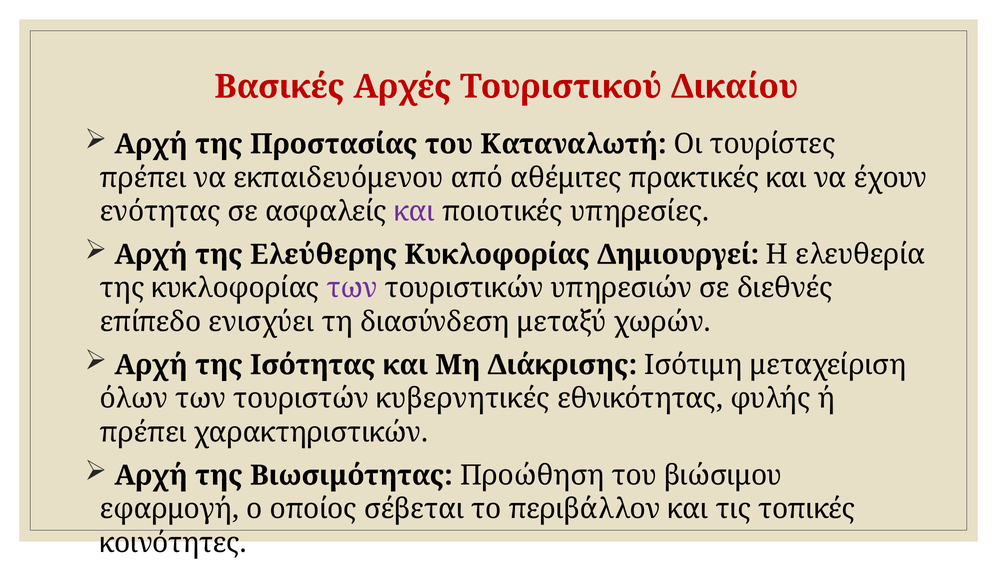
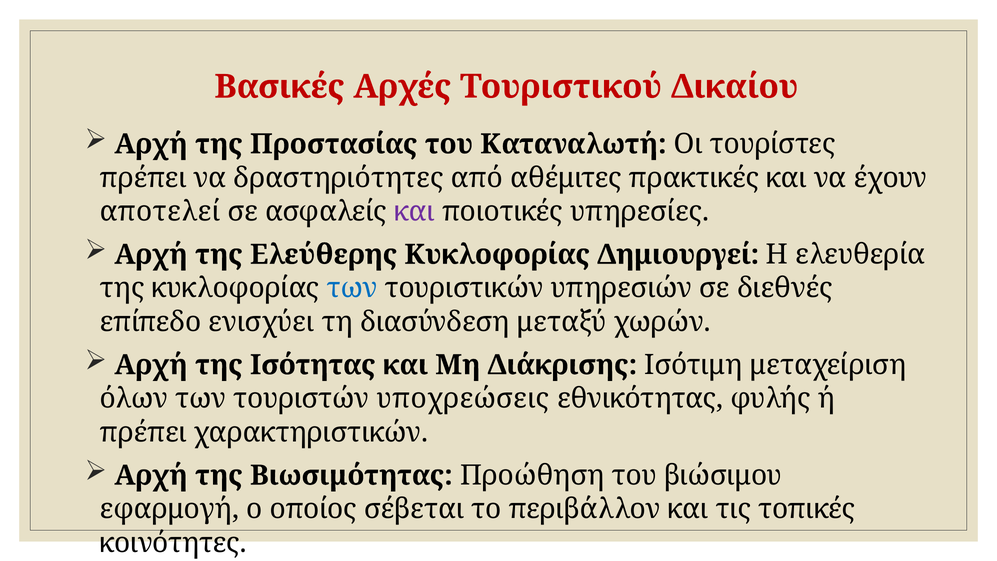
εκπαιδευόμενου: εκπαιδευόμενου -> δραστηριότητες (338, 178)
ενότητας: ενότητας -> αποτελεί (160, 211)
των colour: purple -> blue (352, 288)
κυβερνητικές: κυβερνητικές -> υποχρεώσεις (463, 399)
